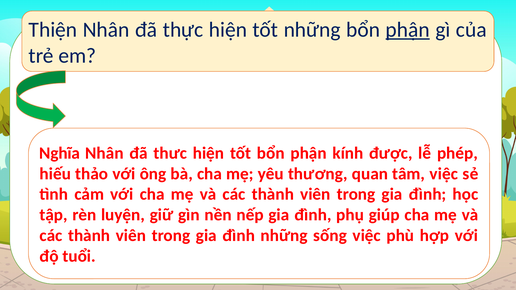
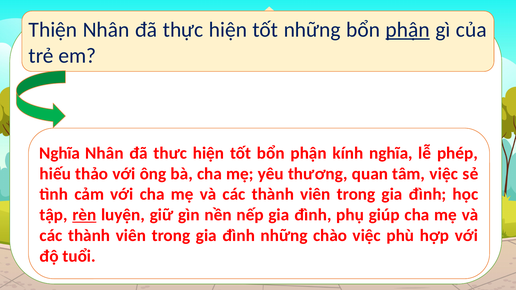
kính được: được -> nghĩa (391, 153)
rèn underline: none -> present (84, 215)
sống: sống -> chào (330, 236)
